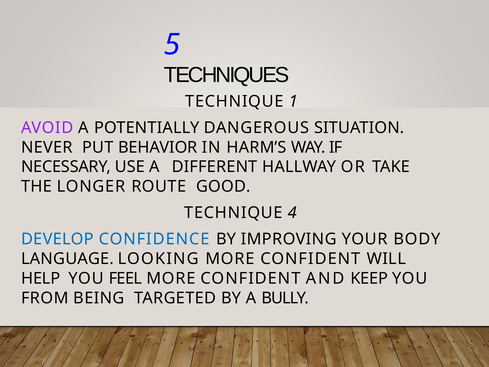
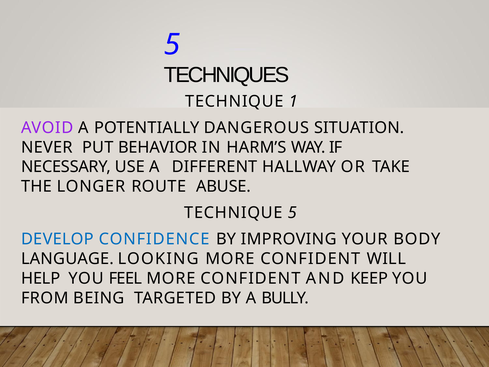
GOOD: GOOD -> ABUSE (223, 186)
TECHNIQUE 4: 4 -> 5 (292, 213)
